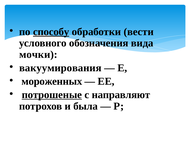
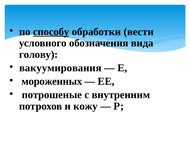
мочки: мочки -> голову (38, 55)
потрошеные underline: present -> none (52, 95)
направляют: направляют -> внутренним (121, 95)
была: была -> кожу (86, 106)
